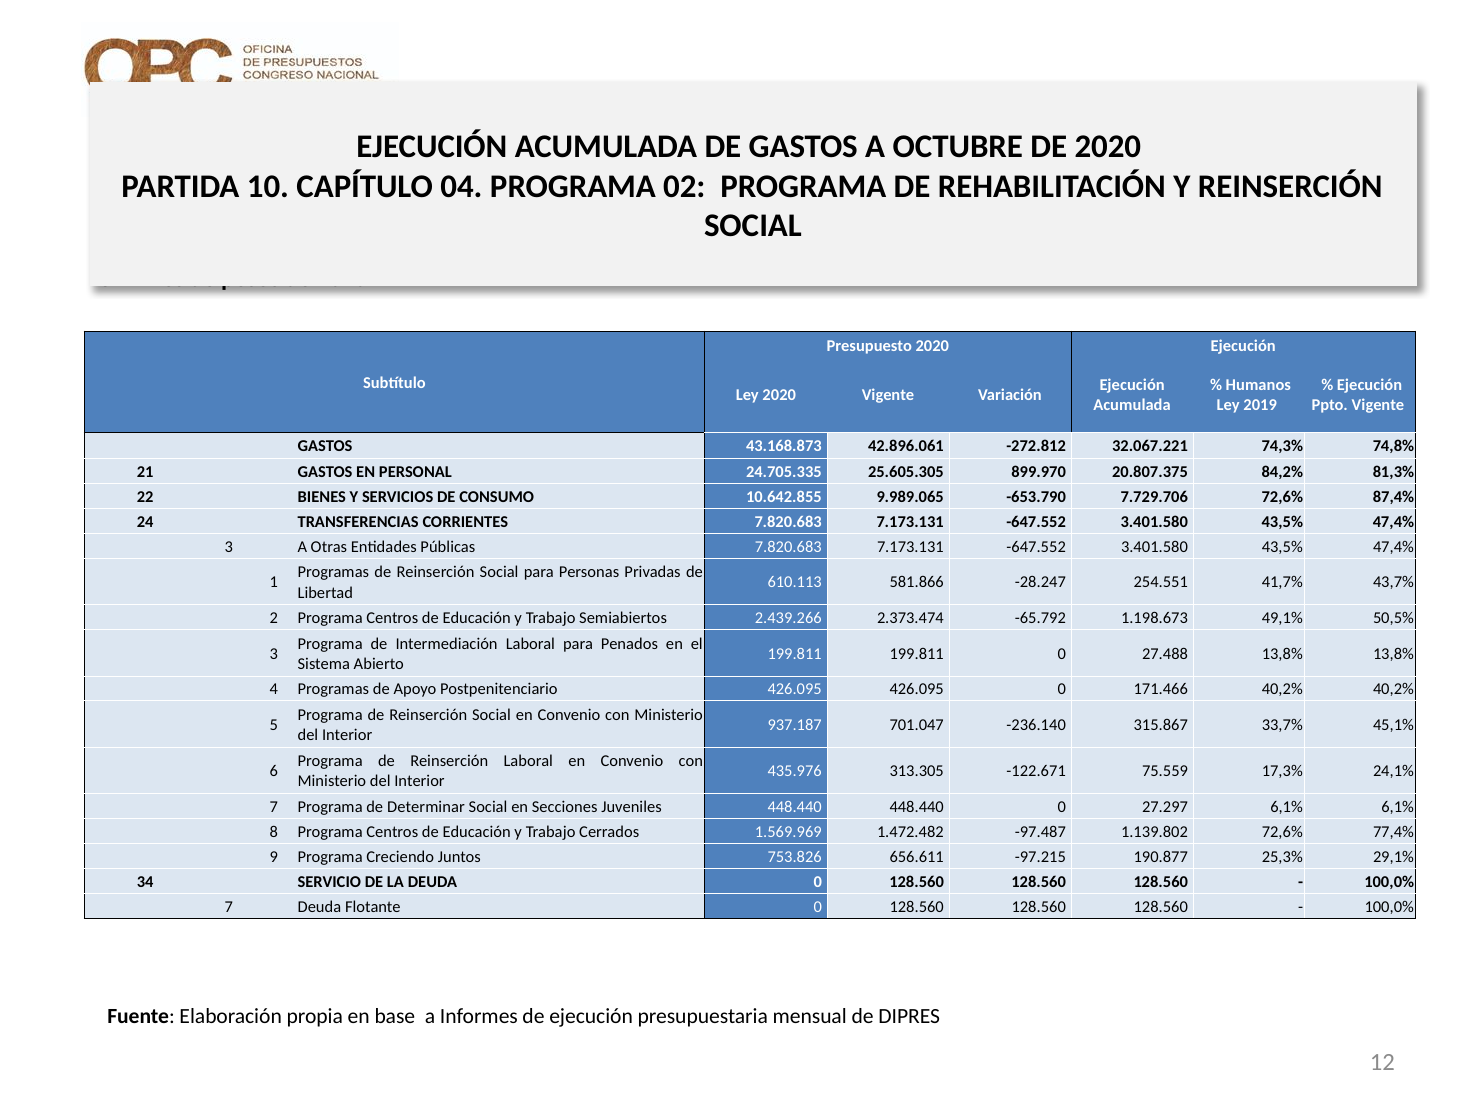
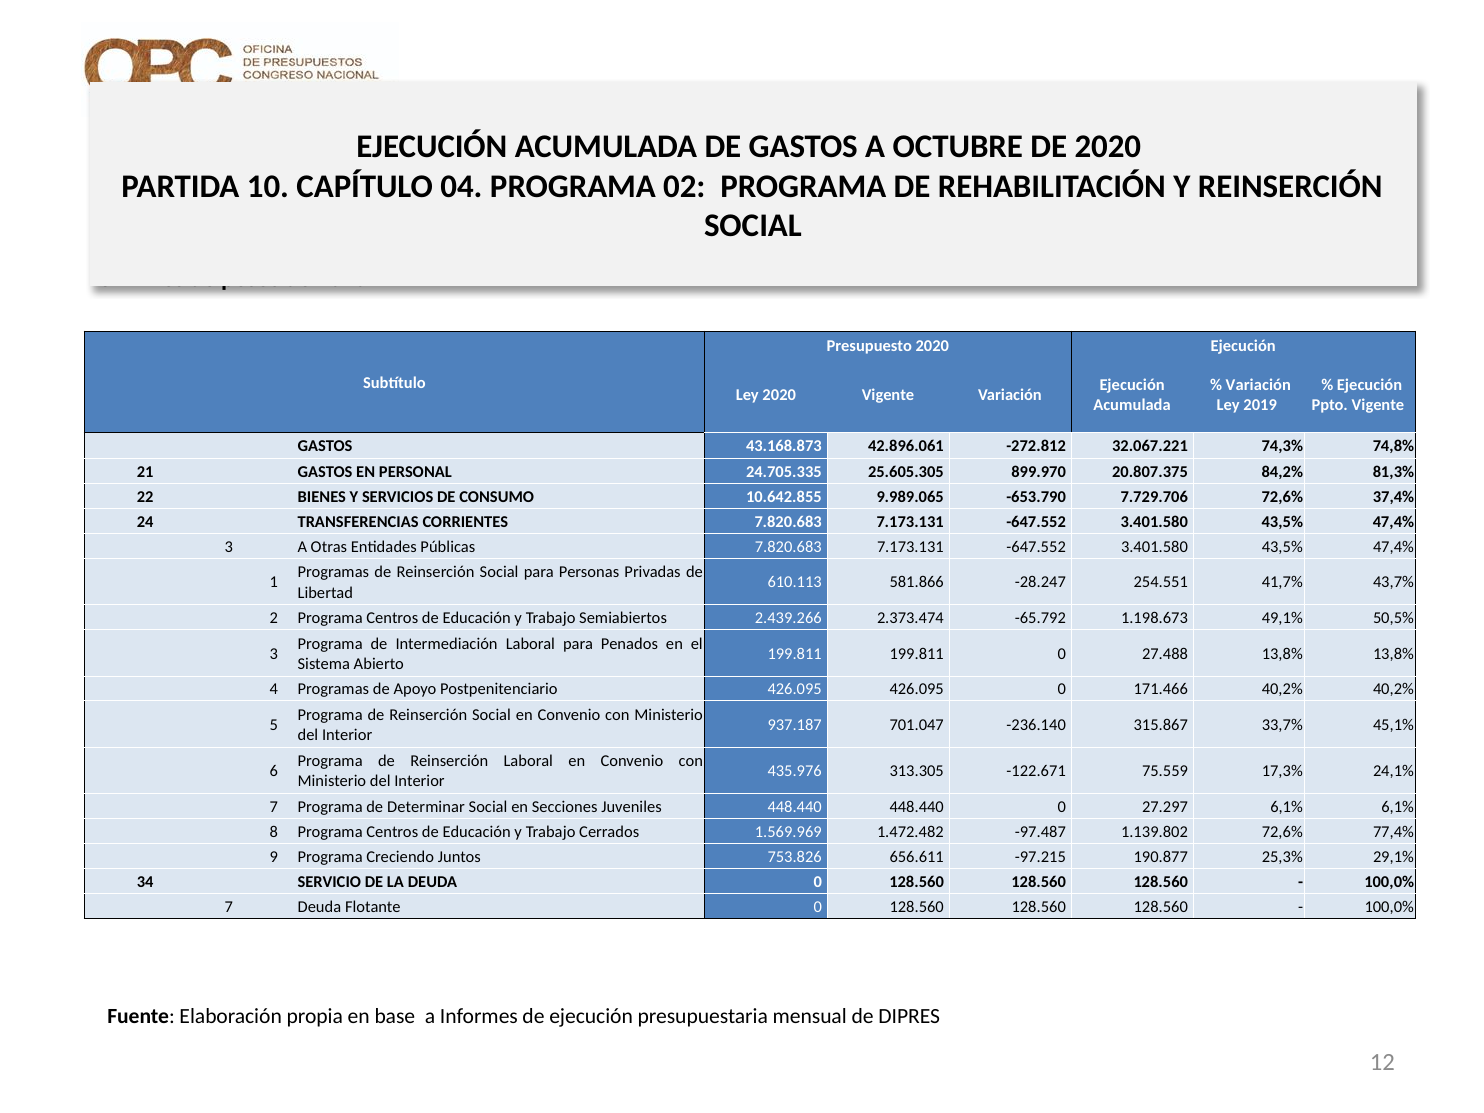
Humanos: Humanos -> Variación (1258, 385)
87,4%: 87,4% -> 37,4% (1393, 497)
